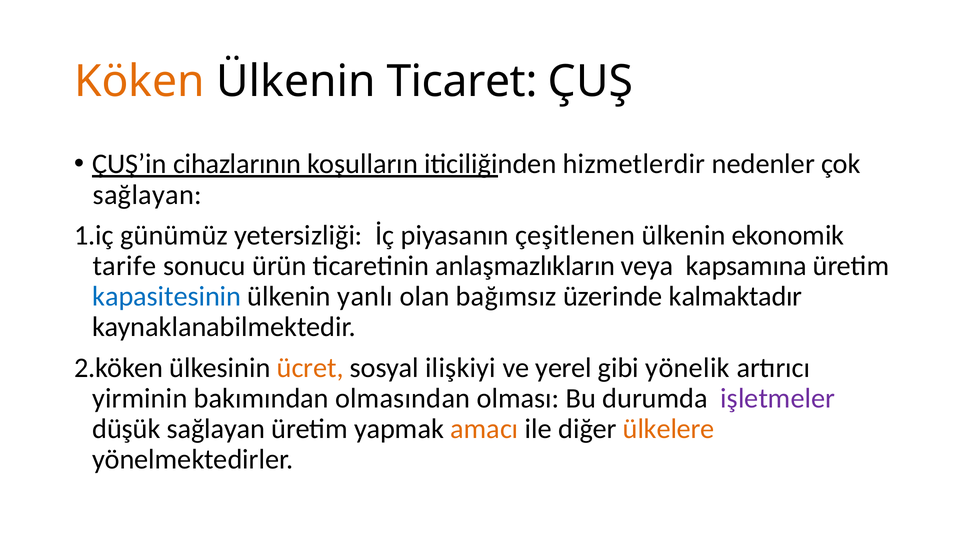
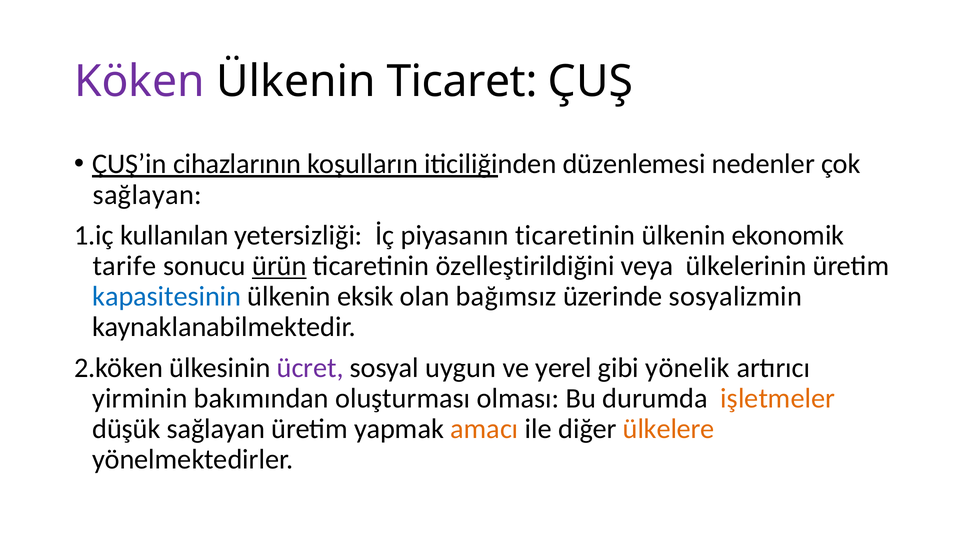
Köken colour: orange -> purple (139, 82)
hizmetlerdir: hizmetlerdir -> düzenlemesi (634, 164)
günümüz: günümüz -> kullanılan (174, 235)
piyasanın çeşitlenen: çeşitlenen -> ticaretinin (575, 235)
ürün underline: none -> present (279, 266)
anlaşmazlıkların: anlaşmazlıkların -> özelleştirildiğini (525, 266)
kapsamına: kapsamına -> ülkelerinin (746, 266)
yanlı: yanlı -> eksik (365, 297)
kalmaktadır: kalmaktadır -> sosyalizmin (735, 297)
ücret colour: orange -> purple (310, 368)
ilişkiyi: ilişkiyi -> uygun (461, 368)
olmasından: olmasından -> oluşturması (403, 399)
işletmeler colour: purple -> orange (778, 399)
